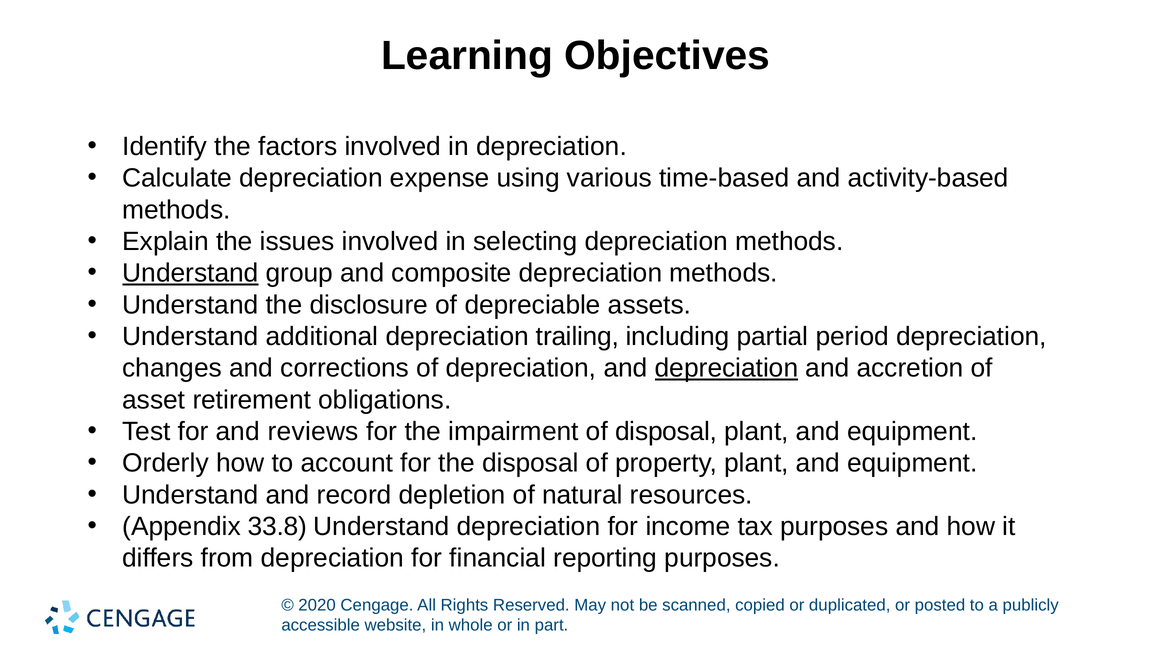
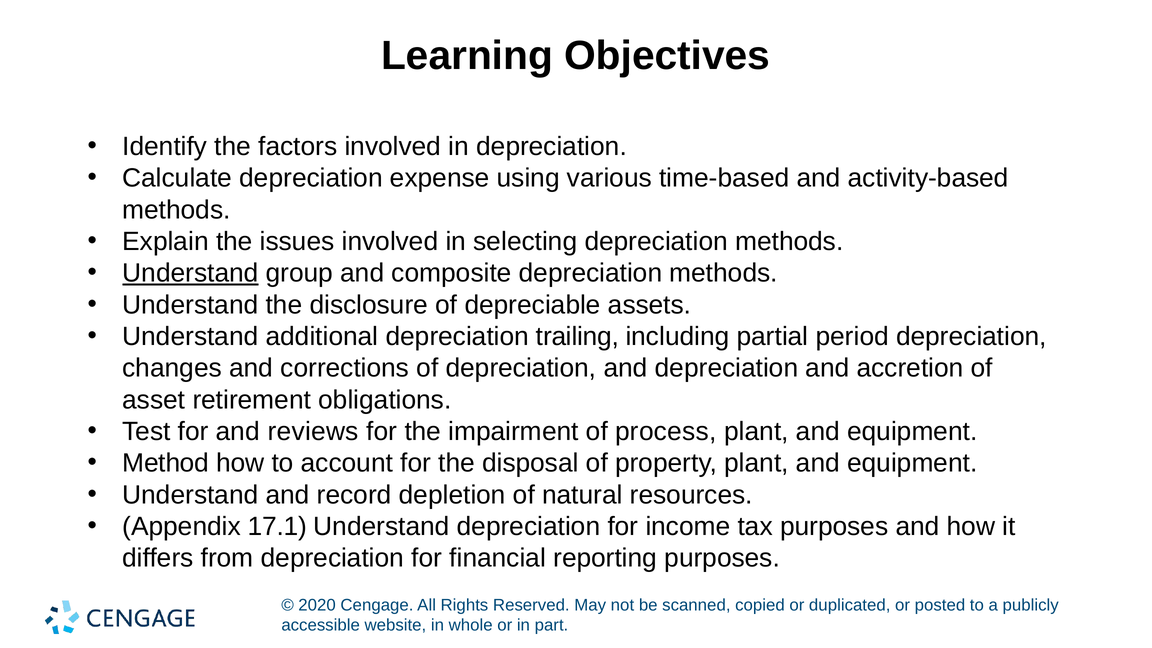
depreciation underline: present -> none (727, 368)
of disposal: disposal -> process (666, 432)
Orderly: Orderly -> Method (166, 463)
33.8: 33.8 -> 17.1 (277, 527)
